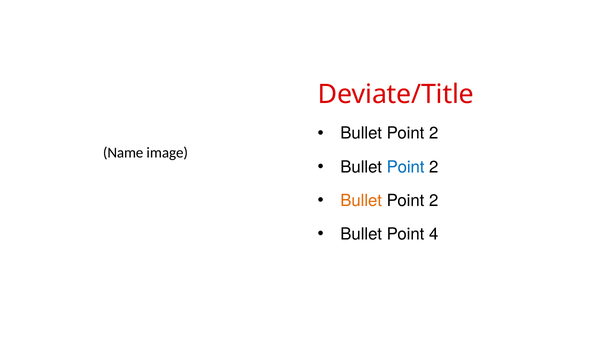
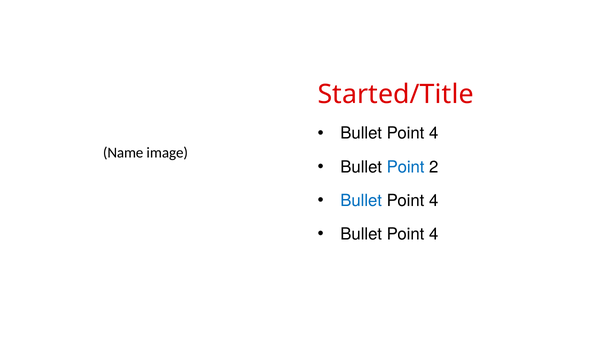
Deviate/Title: Deviate/Title -> Started/Title (396, 95)
2: 2 -> 4 (434, 133)
Bullet colour: orange -> blue (361, 200)
2: 2 -> 4 (434, 200)
